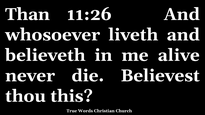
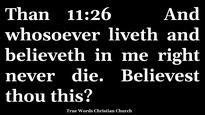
alive: alive -> right (179, 55)
